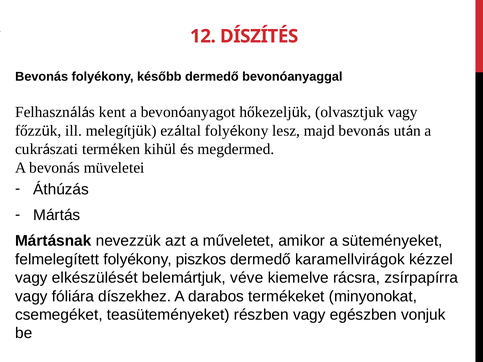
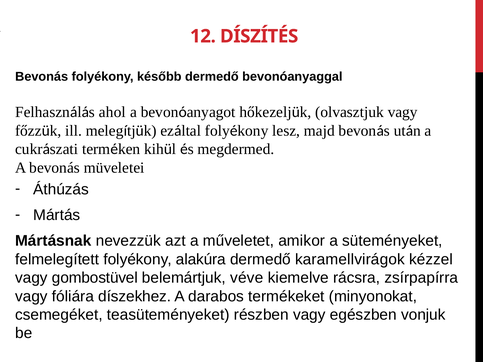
kent: kent -> ahol (112, 112)
piszkos: piszkos -> alakúra (201, 259)
elkészülését: elkészülését -> gombostüvel (95, 278)
